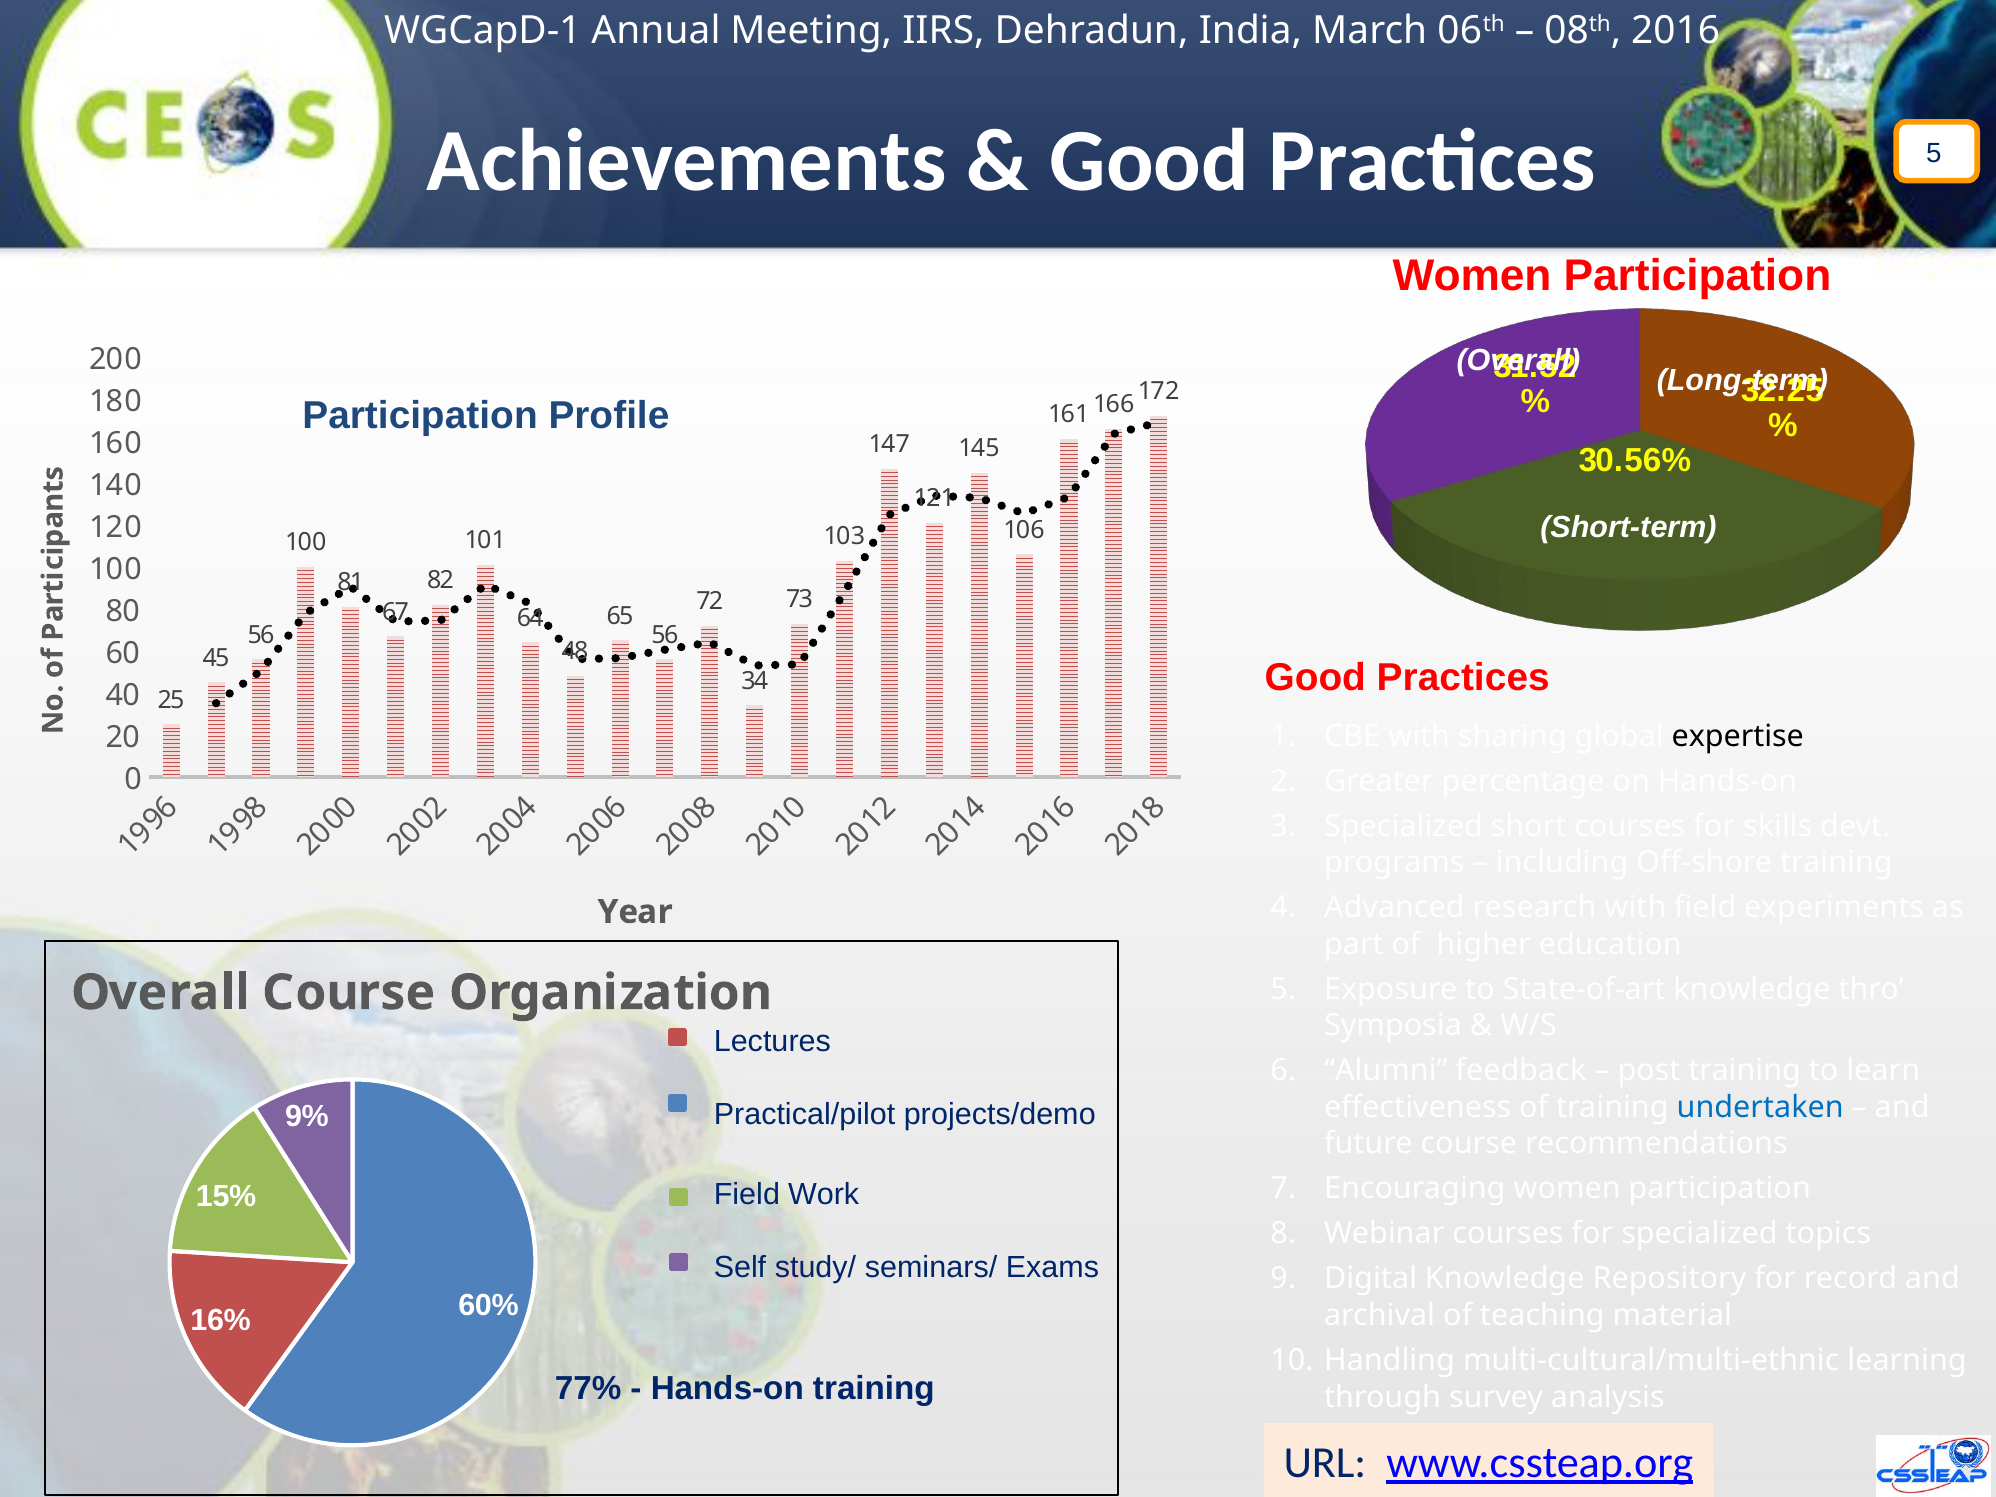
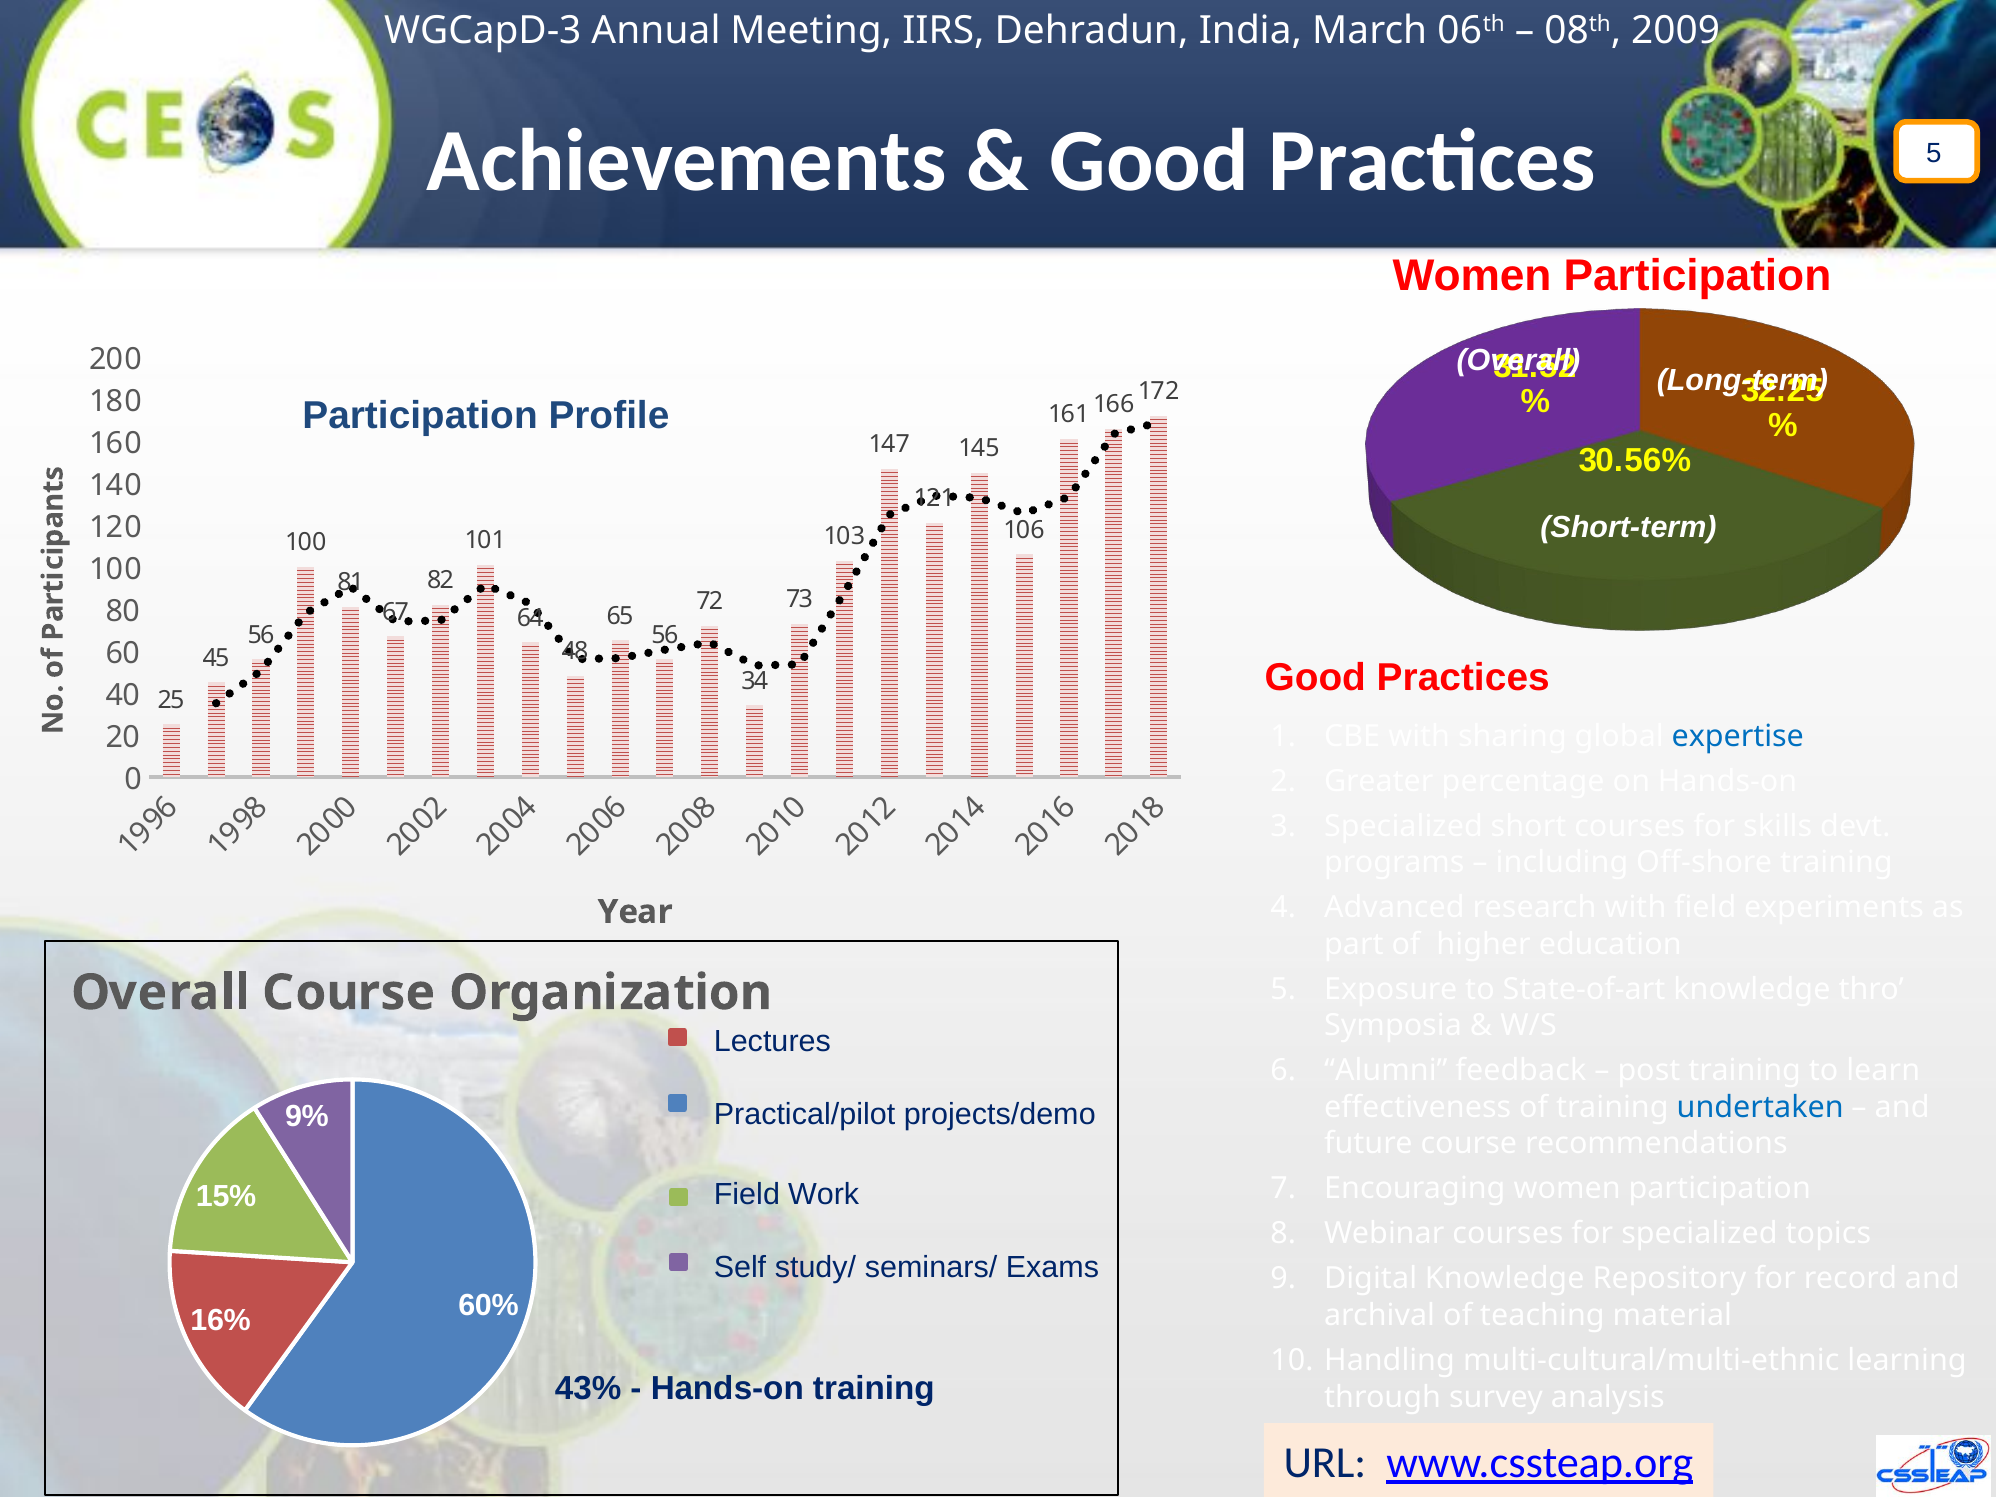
WGCapD-1: WGCapD-1 -> WGCapD-3 (483, 30)
2016: 2016 -> 2009 (1676, 30)
expertise colour: black -> blue (1738, 736)
77%: 77% -> 43% (588, 1389)
